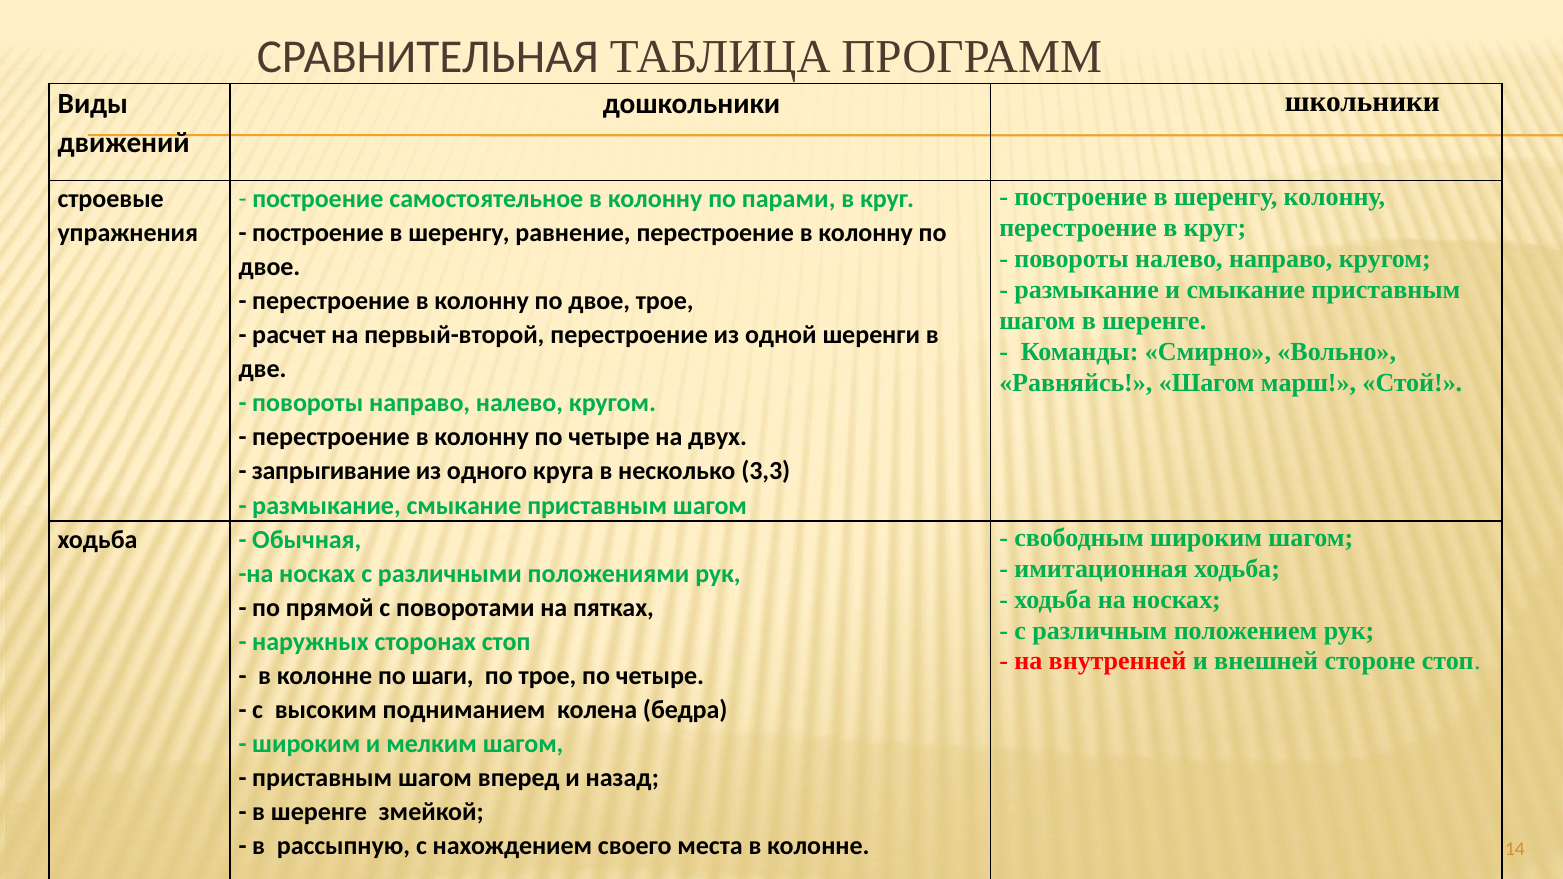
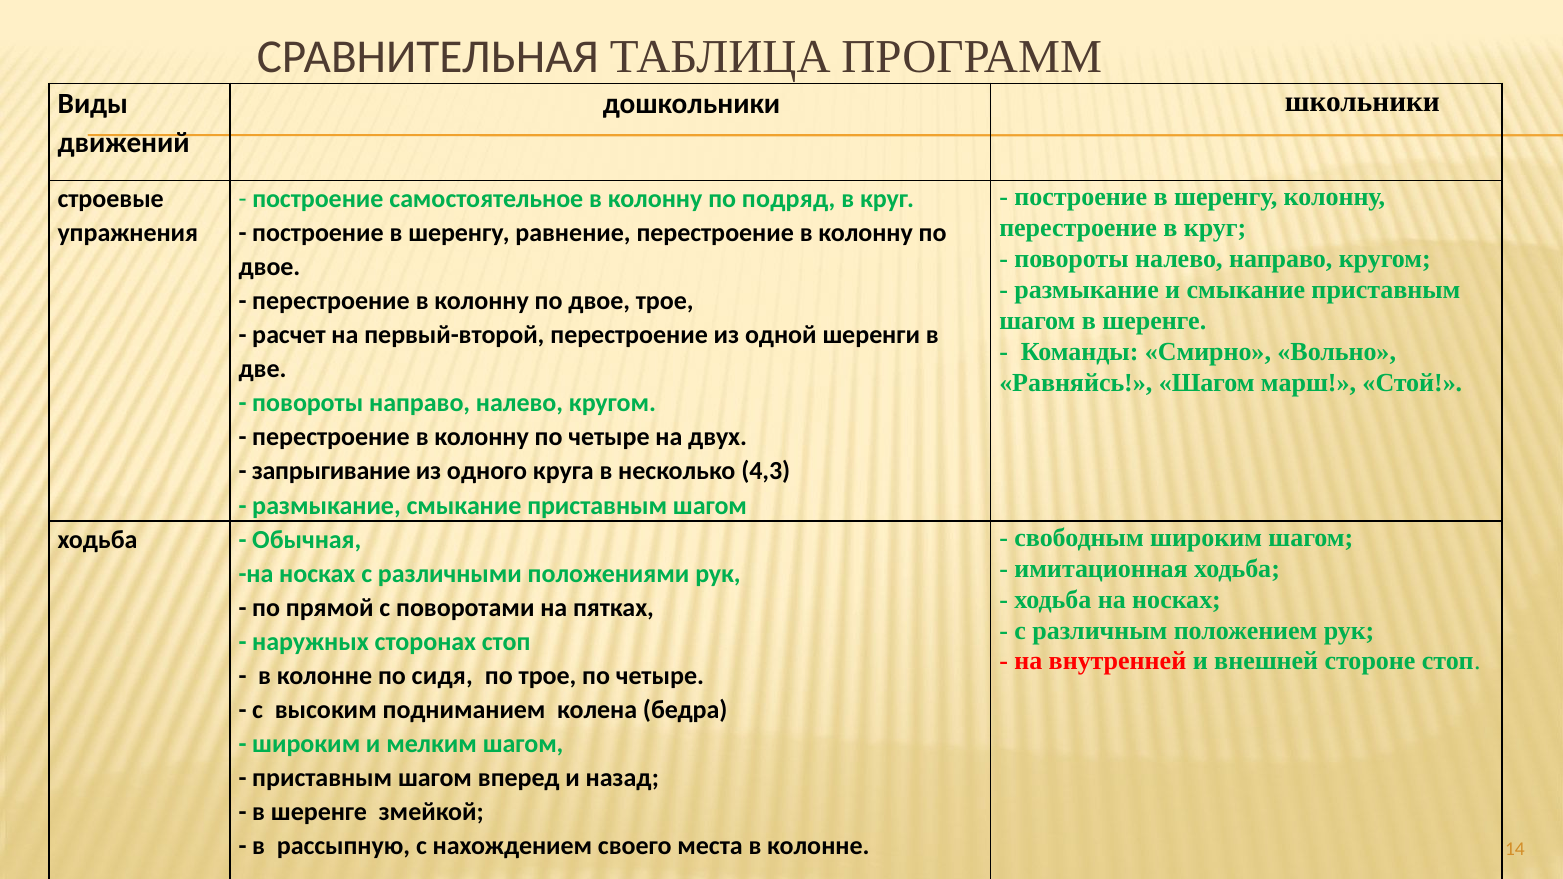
парами: парами -> подряд (789, 199)
3,3: 3,3 -> 4,3 (766, 471)
шаги: шаги -> сидя (442, 676)
